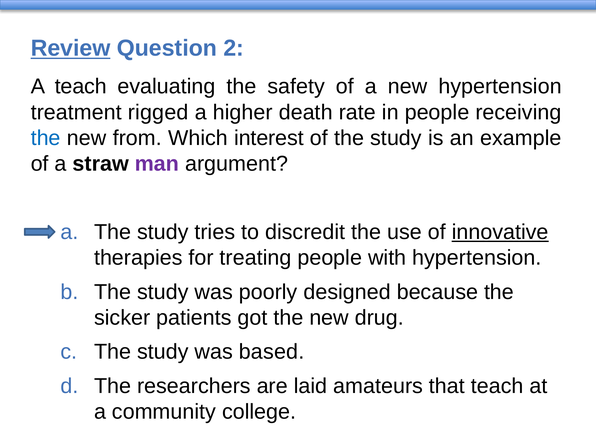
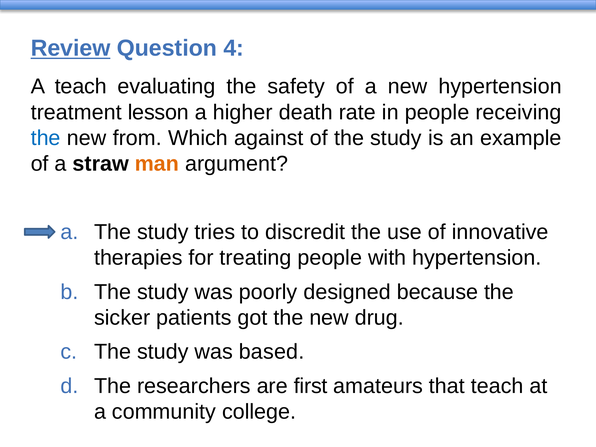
2: 2 -> 4 (234, 48)
rigged: rigged -> lesson (158, 112)
interest: interest -> against (269, 138)
man colour: purple -> orange (157, 164)
innovative underline: present -> none (500, 232)
laid: laid -> first (311, 386)
